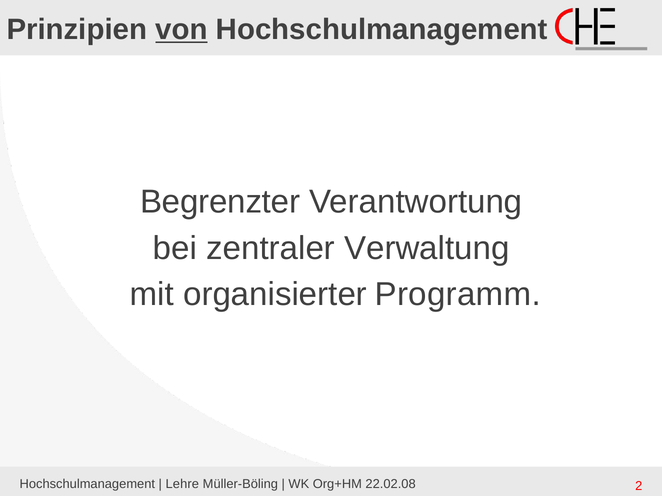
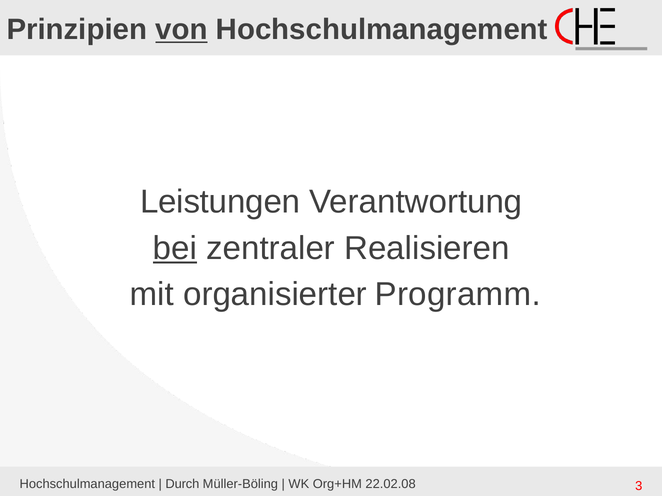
Begrenzter: Begrenzter -> Leistungen (220, 202)
bei underline: none -> present (175, 248)
Verwaltung: Verwaltung -> Realisieren (427, 248)
Lehre: Lehre -> Durch (182, 484)
2: 2 -> 3 (639, 486)
